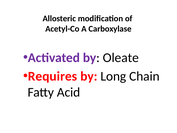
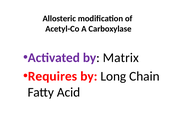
Oleate: Oleate -> Matrix (121, 58)
